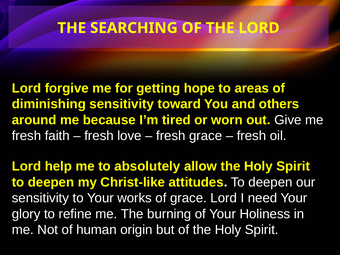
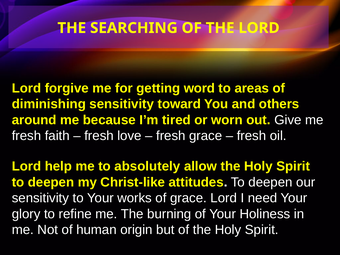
hope: hope -> word (199, 88)
